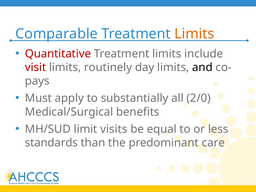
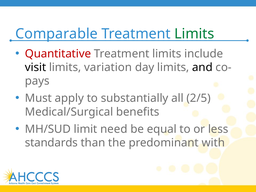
Limits colour: orange -> green (194, 34)
visit colour: red -> black (36, 67)
routinely: routinely -> variation (108, 67)
2/0: 2/0 -> 2/5 (199, 98)
visits: visits -> need (114, 129)
care: care -> with (213, 143)
